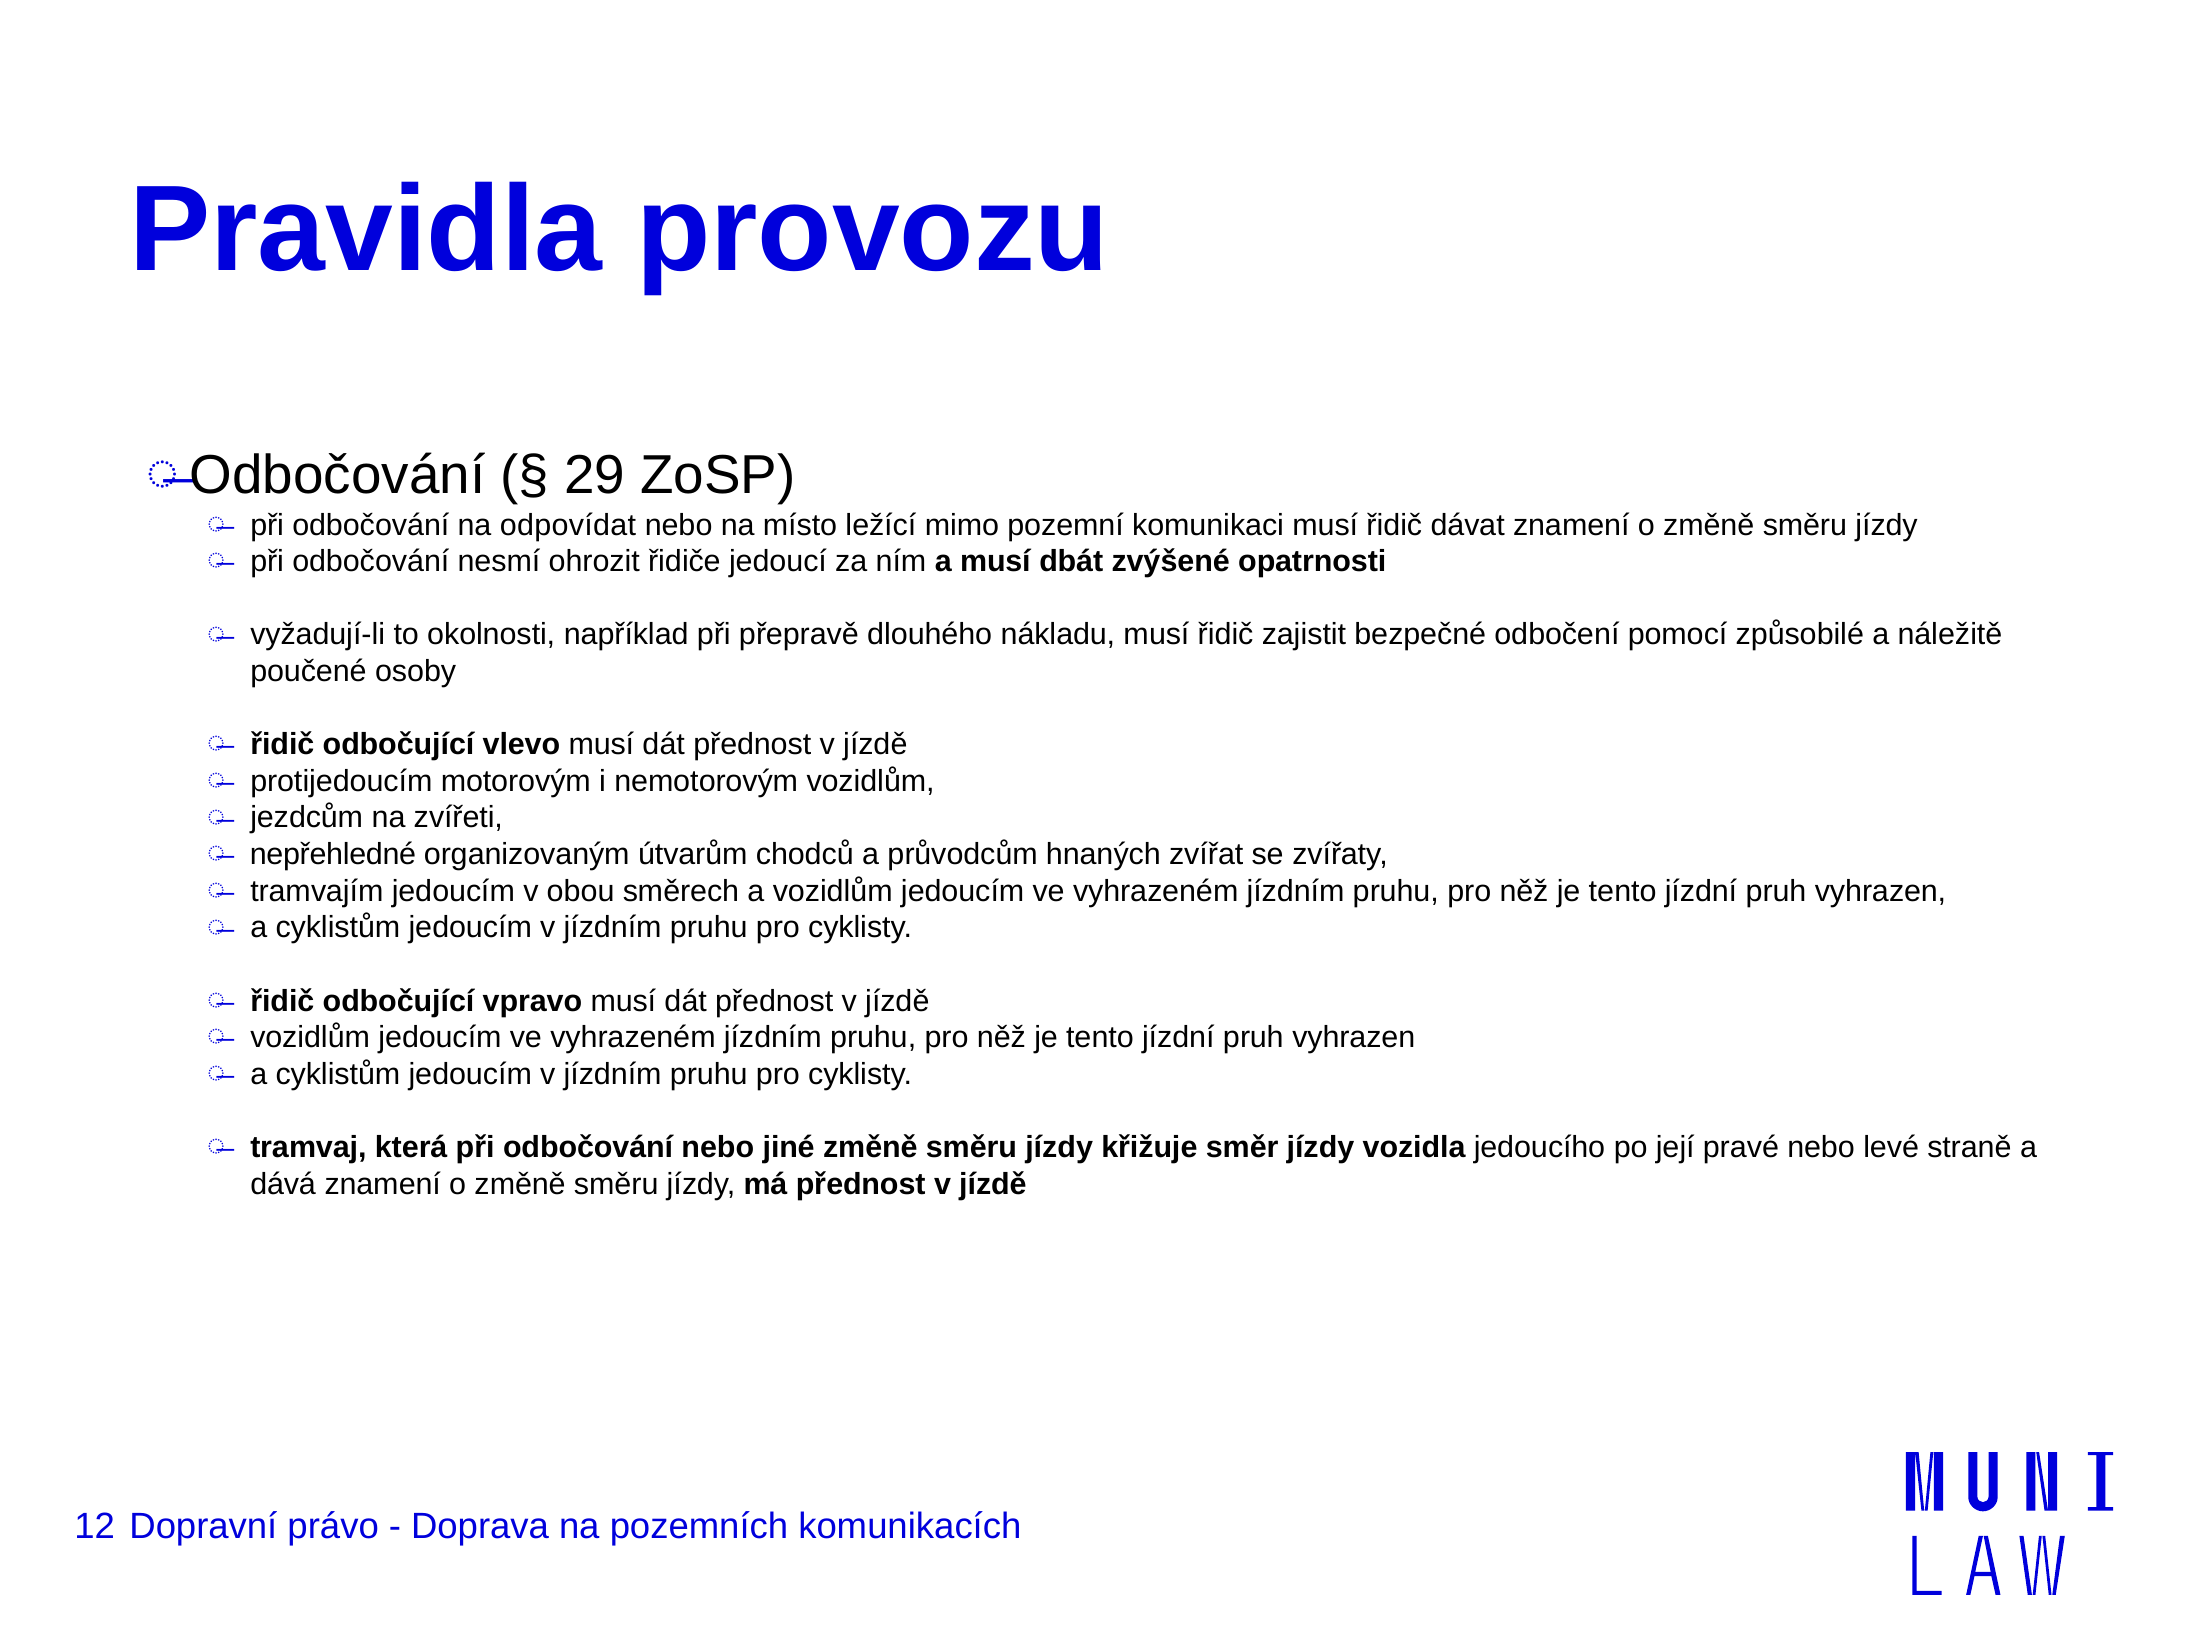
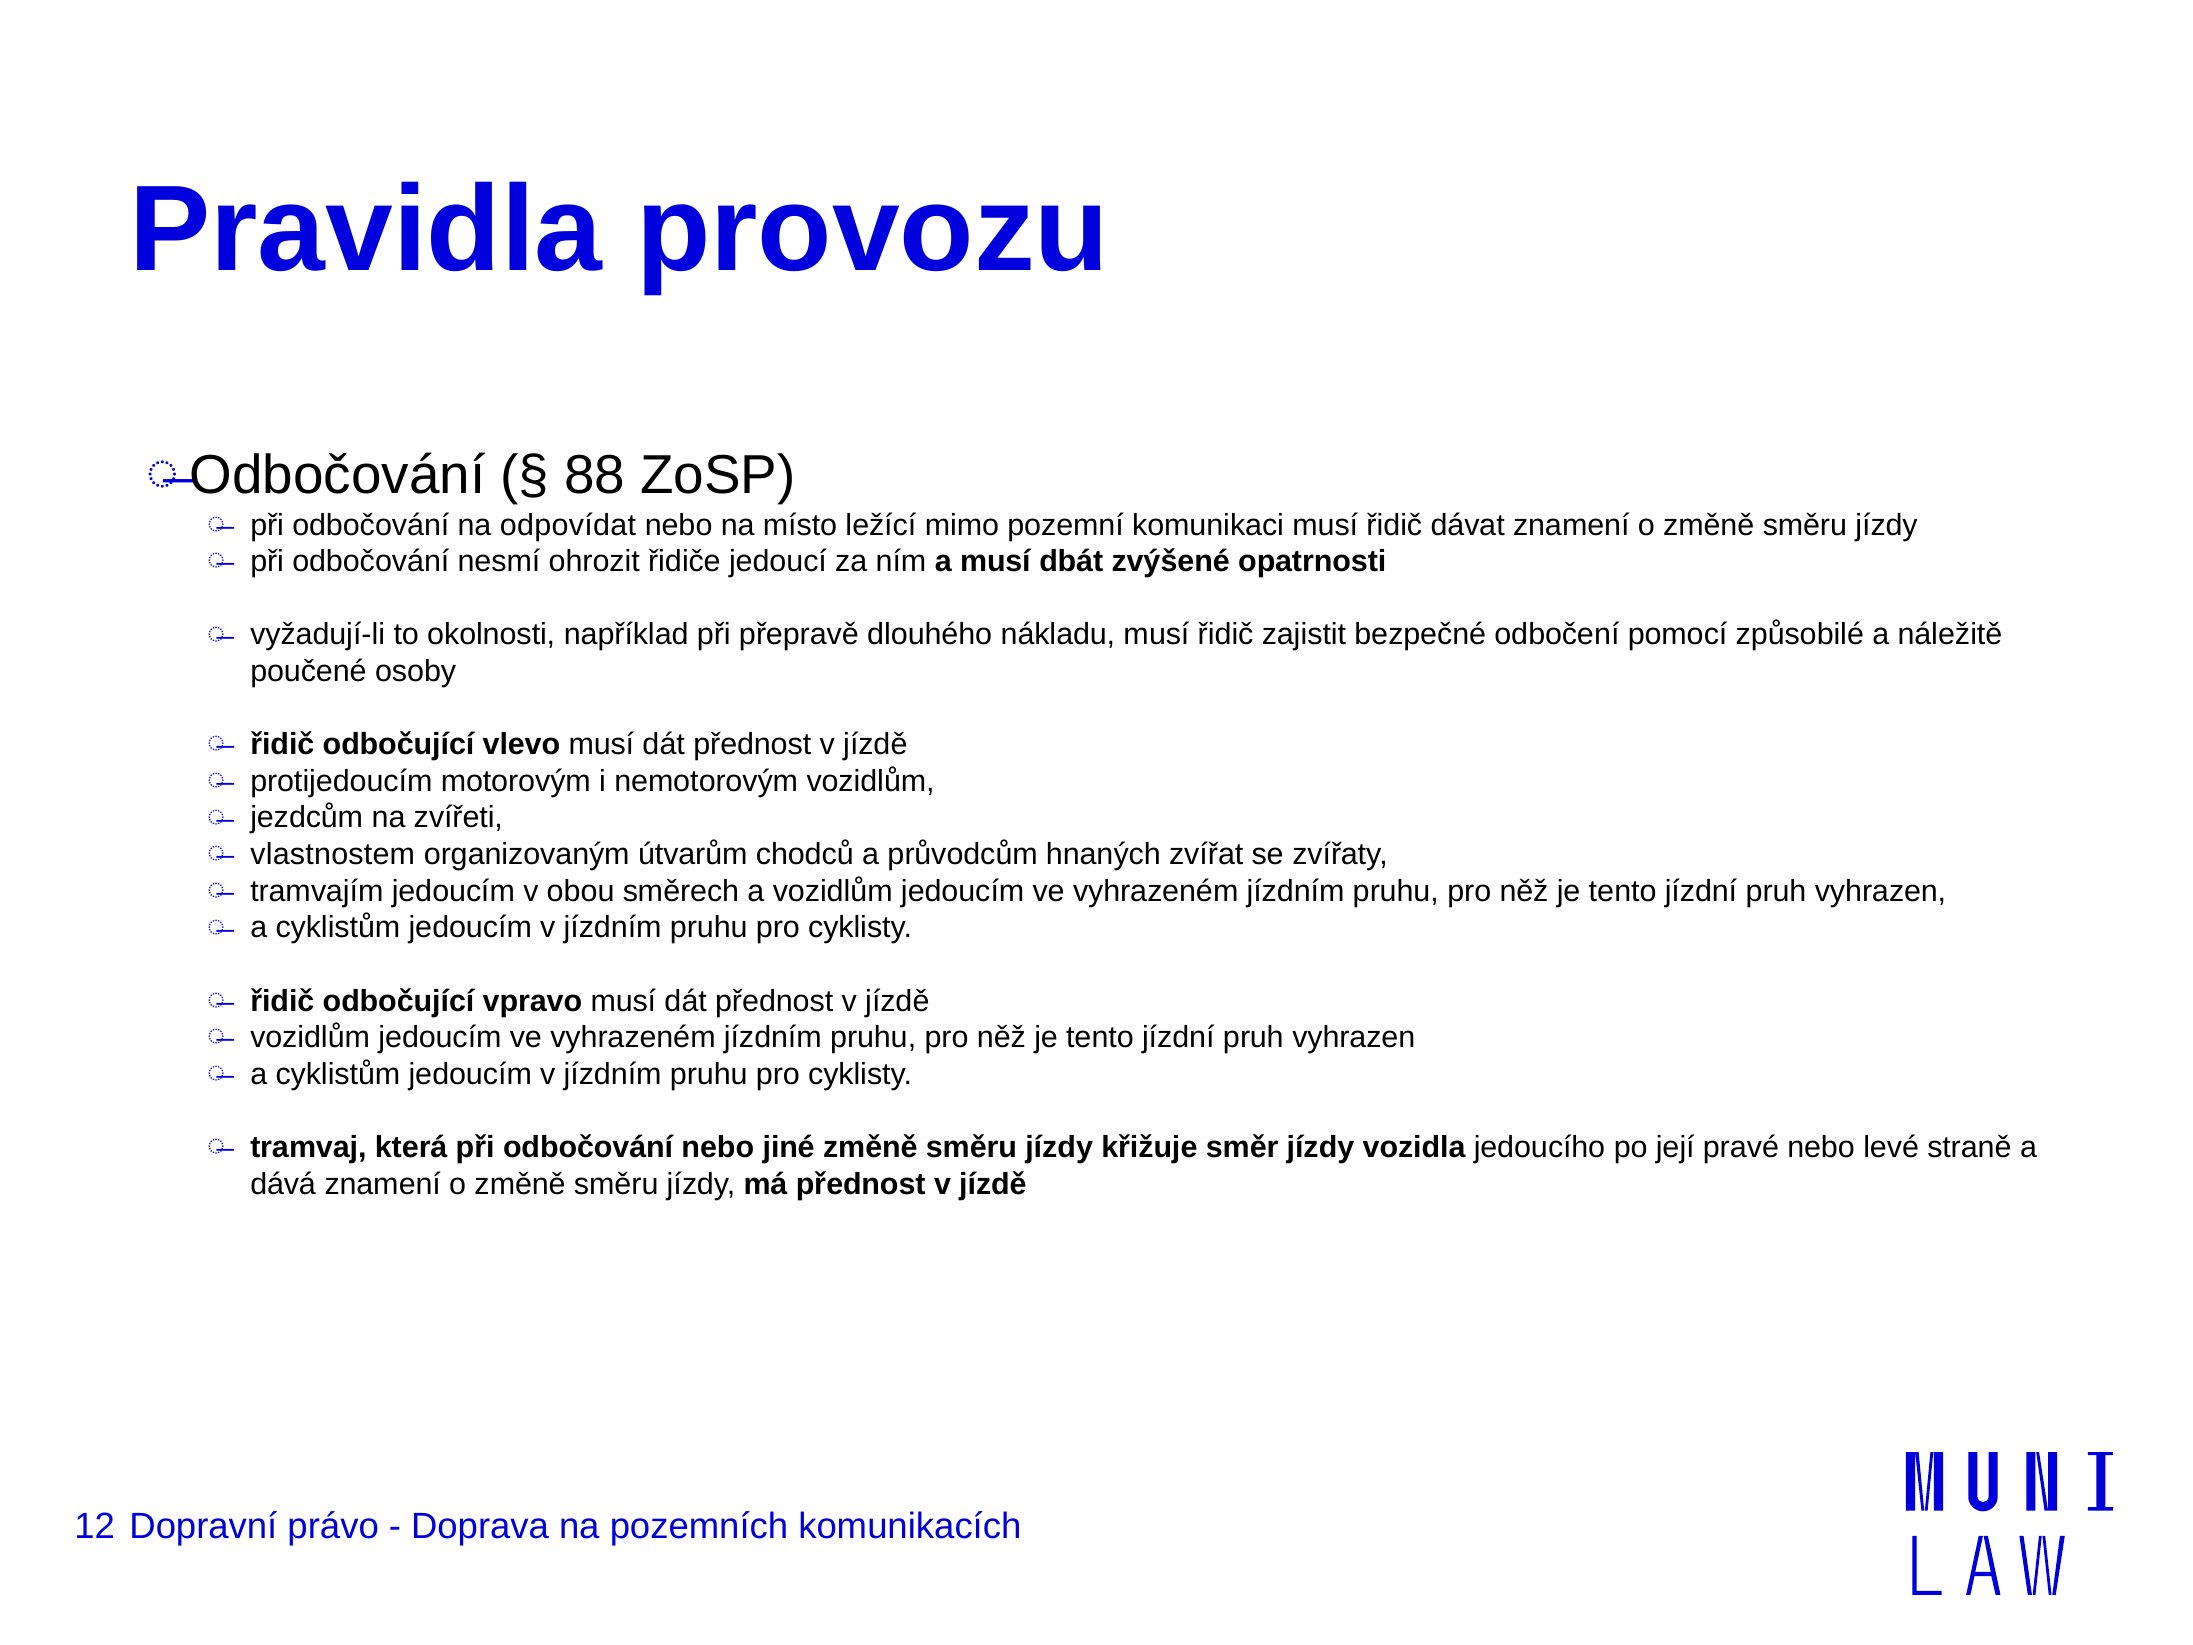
29: 29 -> 88 (595, 475)
nepřehledné: nepřehledné -> vlastnostem (333, 854)
